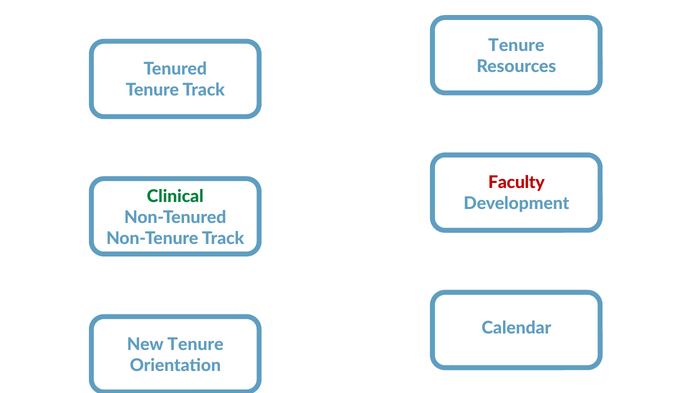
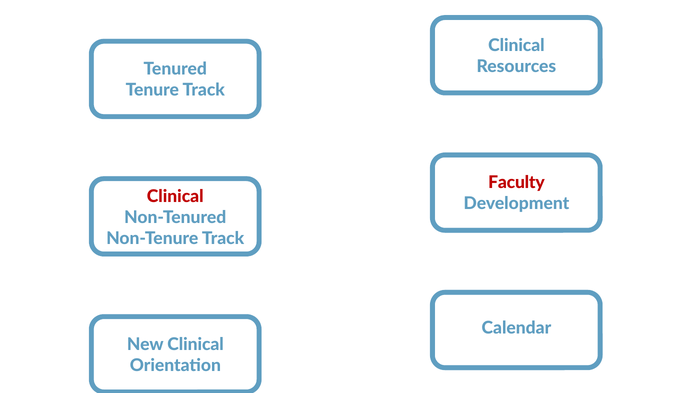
Tenure: Tenure -> Clinical (516, 45)
Clinical colour: green -> red (175, 197)
New Tenure: Tenure -> Clinical (196, 345)
